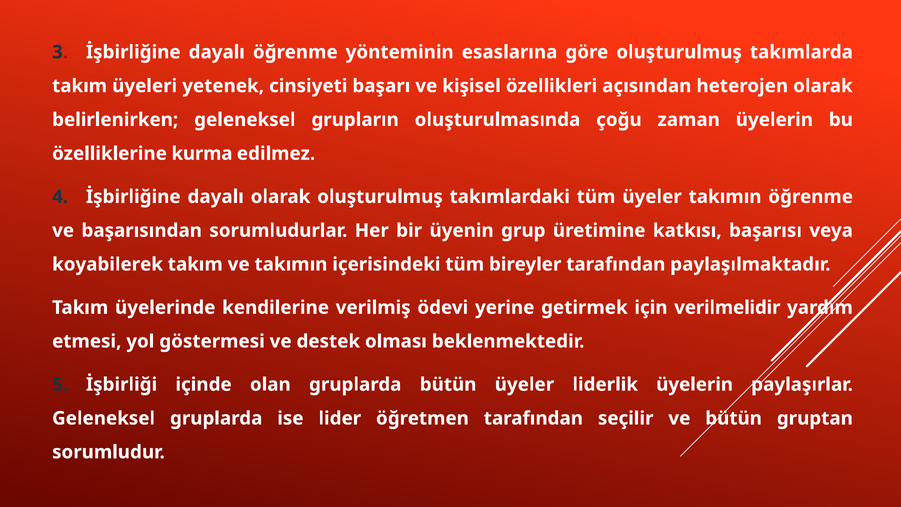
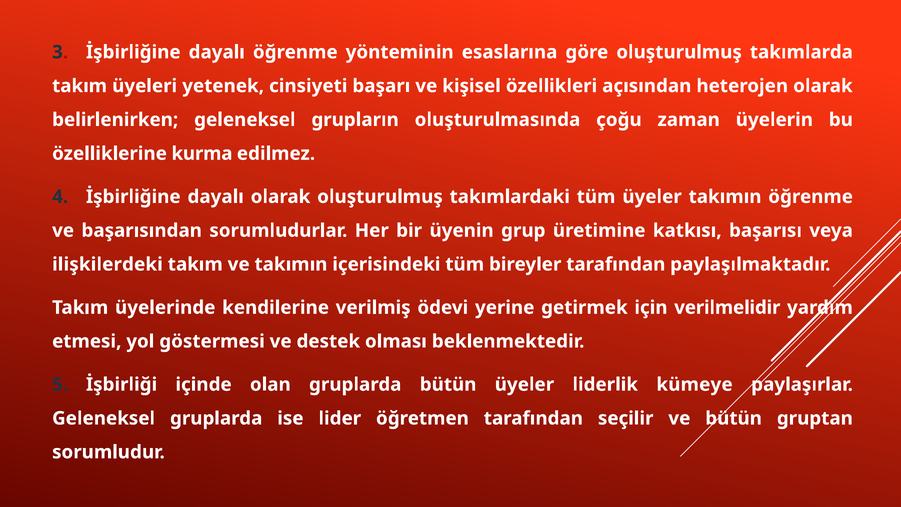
koyabilerek: koyabilerek -> ilişkilerdeki (107, 264)
liderlik üyelerin: üyelerin -> kümeye (695, 384)
